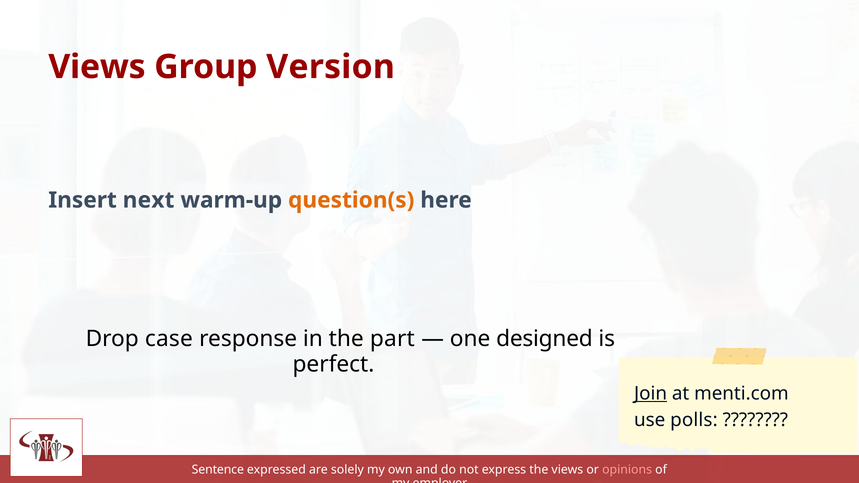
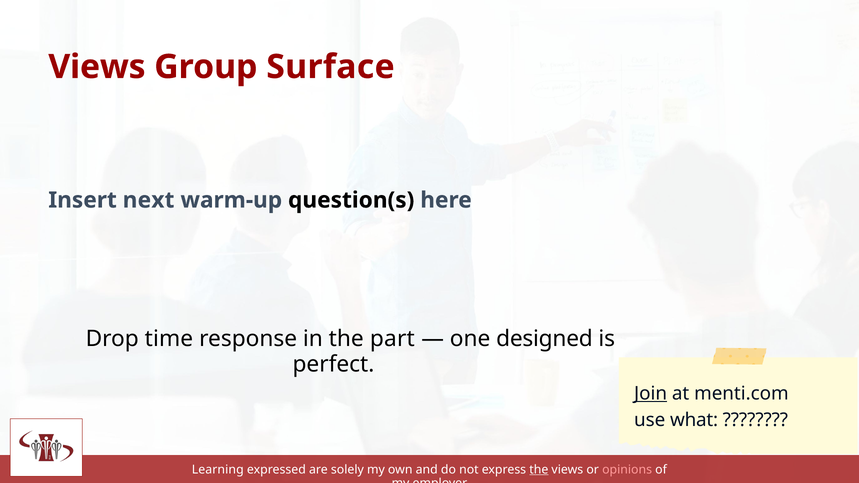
Version: Version -> Surface (330, 67)
question(s colour: orange -> black (351, 200)
case: case -> time (169, 339)
polls: polls -> what (694, 420)
Sentence: Sentence -> Learning (218, 470)
the underline: none -> present (539, 470)
